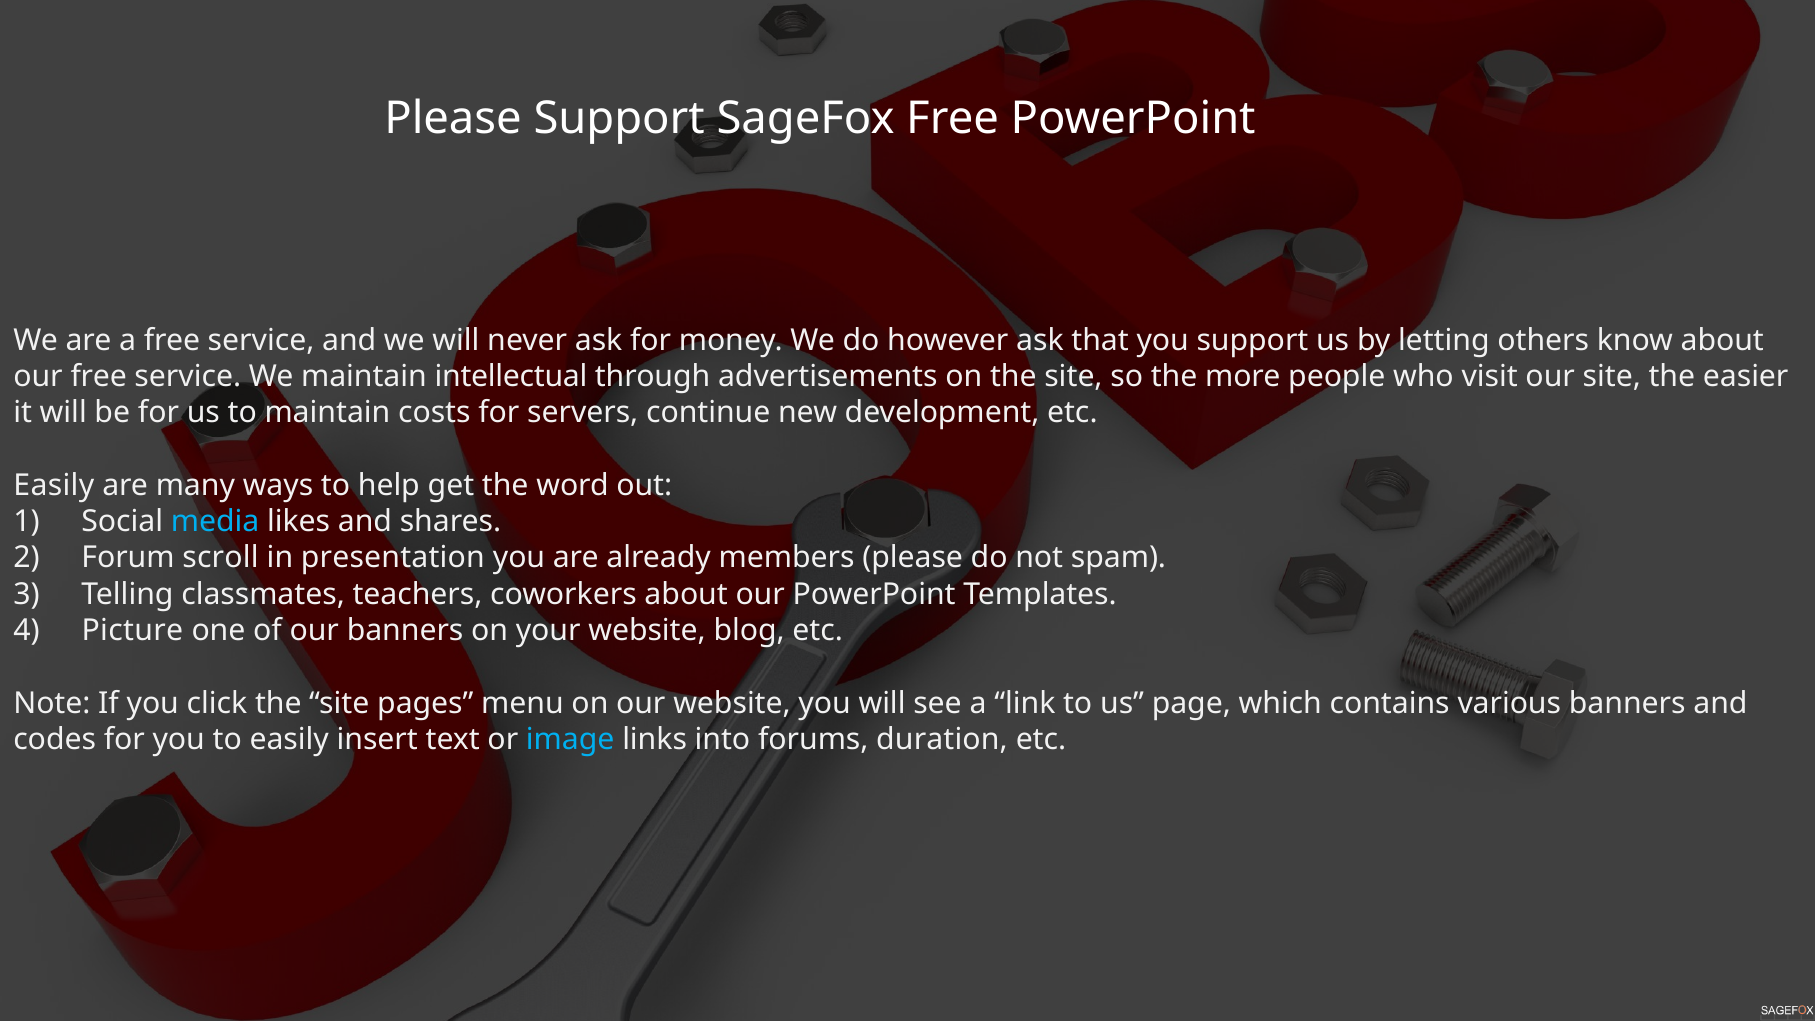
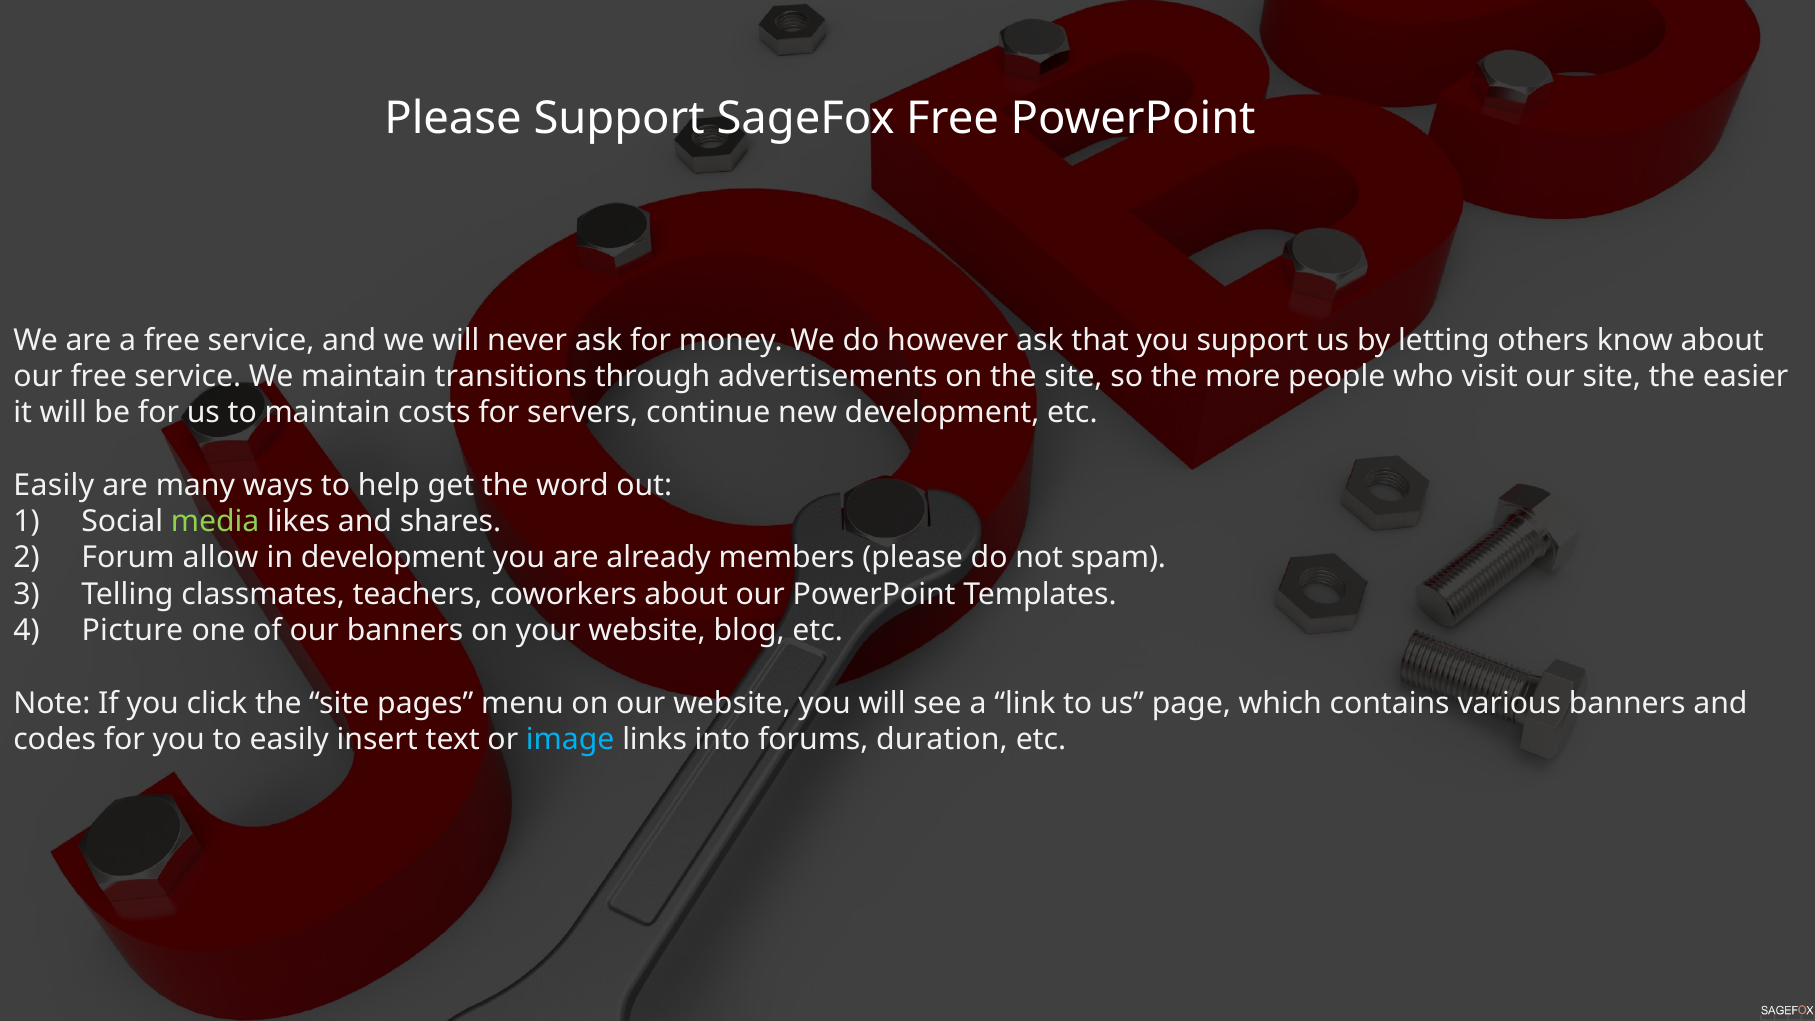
intellectual: intellectual -> transitions (511, 376)
media colour: light blue -> light green (215, 522)
scroll: scroll -> allow (220, 558)
in presentation: presentation -> development (393, 558)
